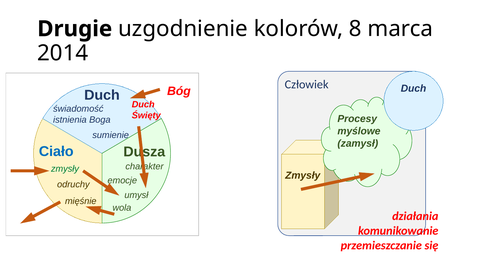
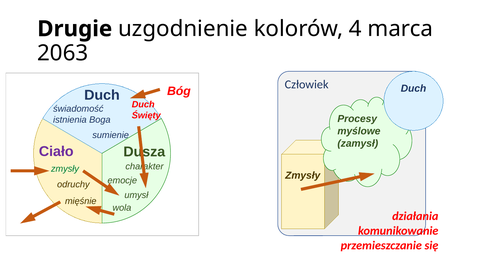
8: 8 -> 4 (355, 29)
2014: 2014 -> 2063 (63, 53)
Ciało colour: blue -> purple (56, 152)
